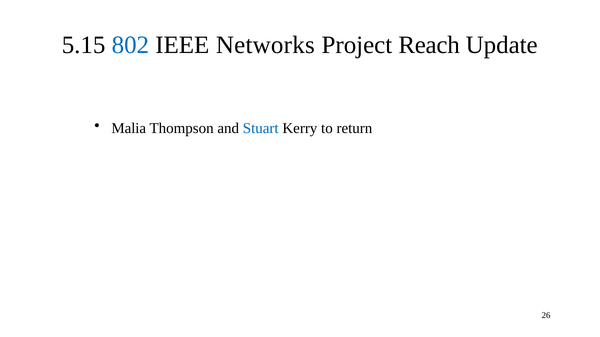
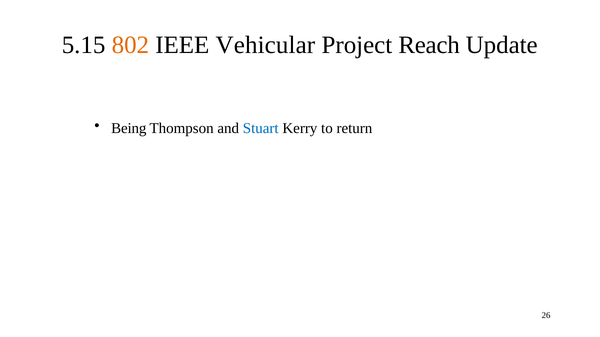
802 colour: blue -> orange (130, 45)
Networks: Networks -> Vehicular (265, 45)
Malia: Malia -> Being (129, 129)
